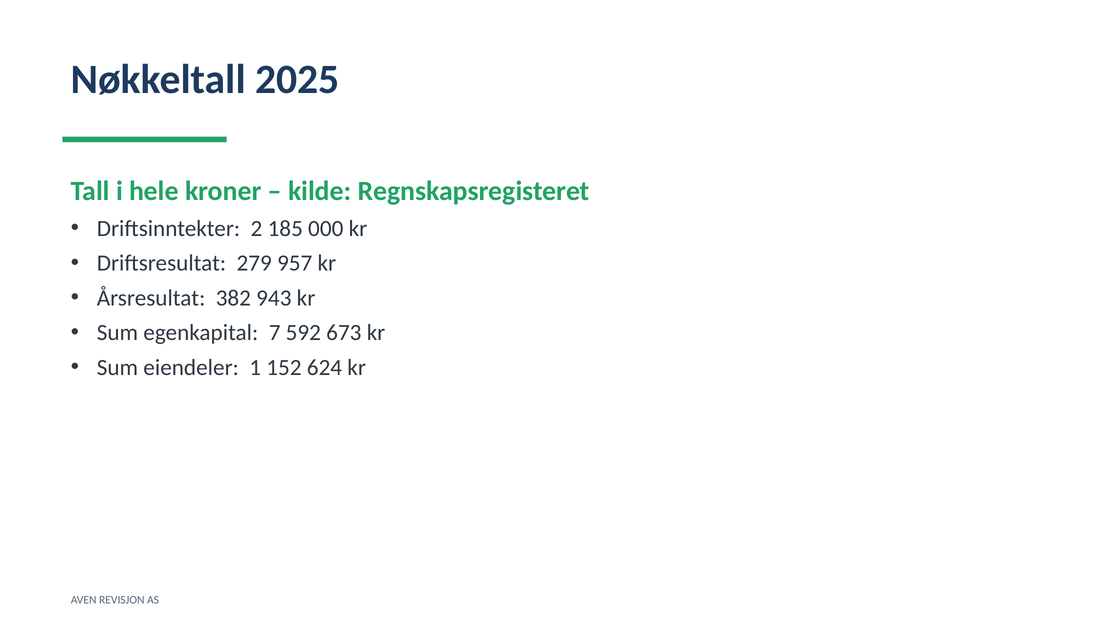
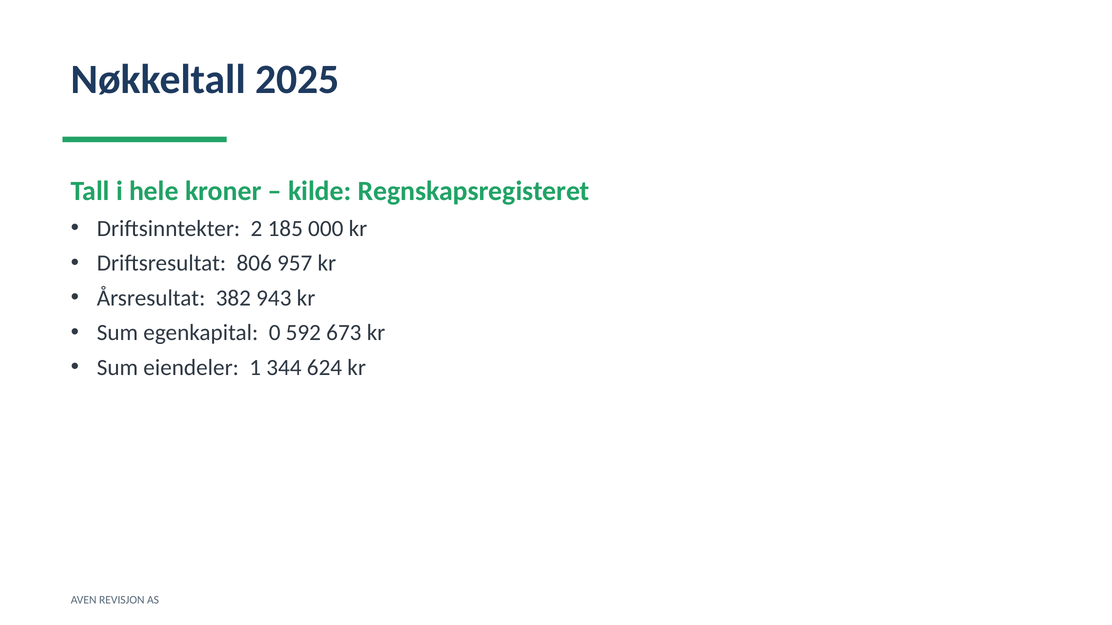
279: 279 -> 806 (254, 263)
7: 7 -> 0 (275, 333)
152: 152 -> 344 (284, 368)
